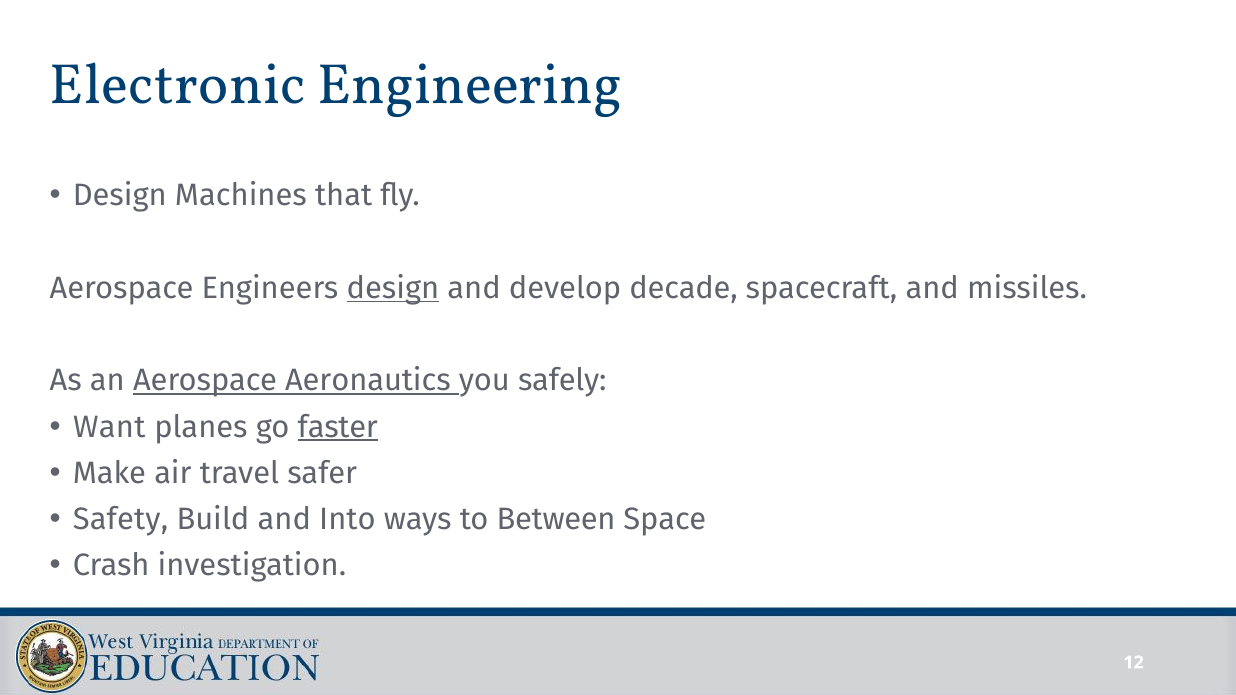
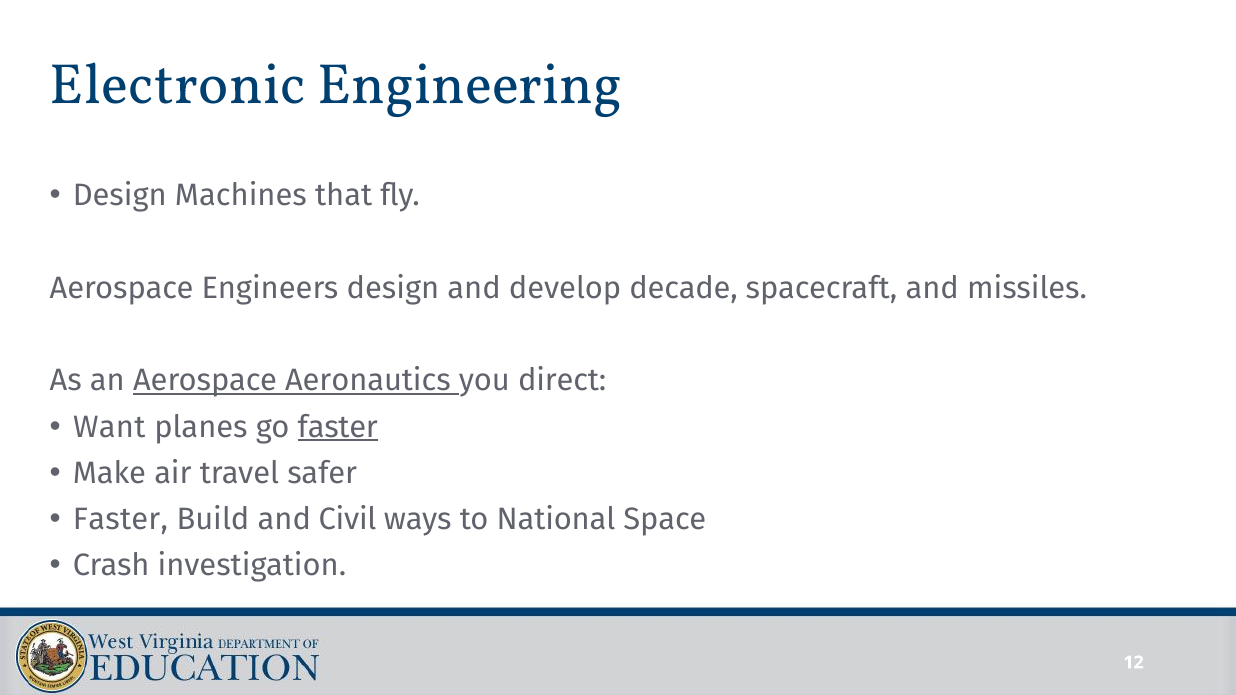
design underline: present -> none (393, 288)
safely: safely -> direct (562, 381)
Safety: Safety -> Faster (120, 520)
Into: Into -> Civil (348, 520)
Between: Between -> National (556, 520)
